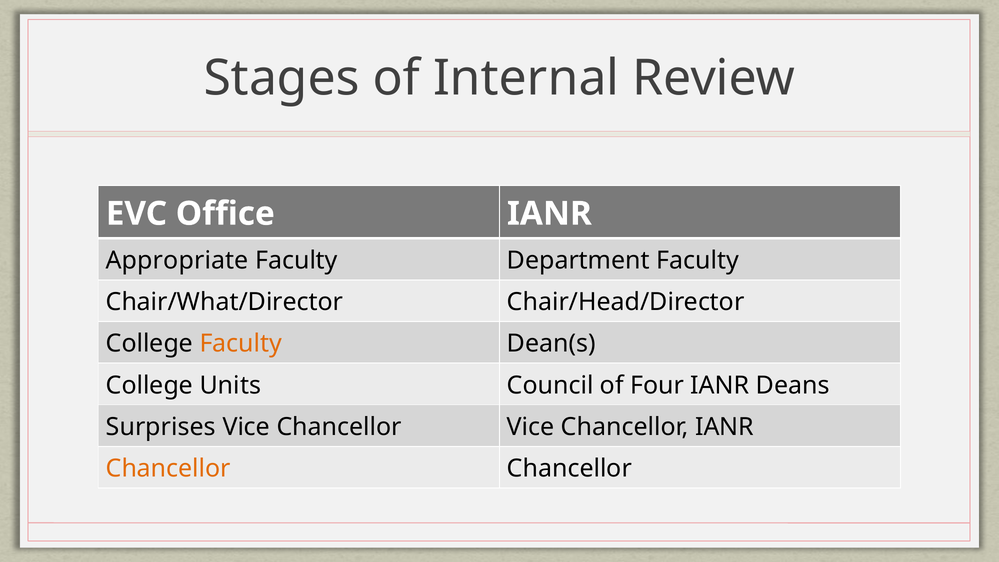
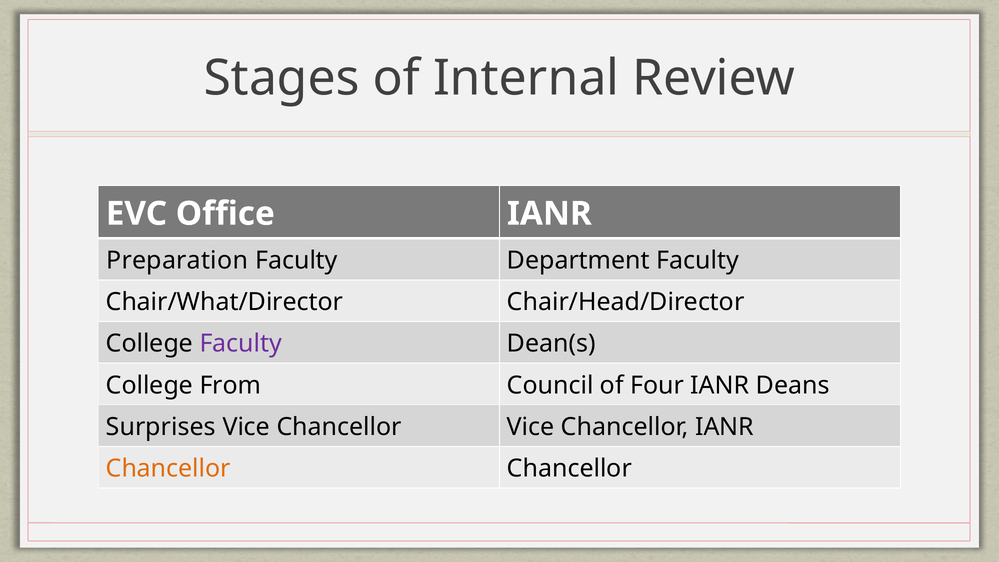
Appropriate: Appropriate -> Preparation (177, 260)
Faculty colour: orange -> purple (241, 344)
Units: Units -> From (230, 385)
